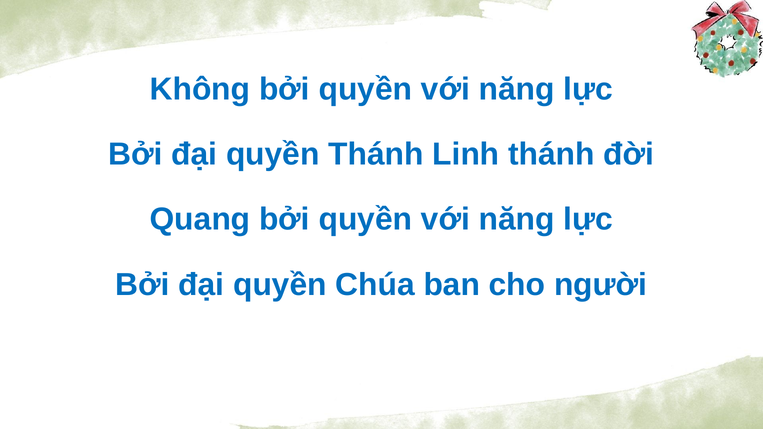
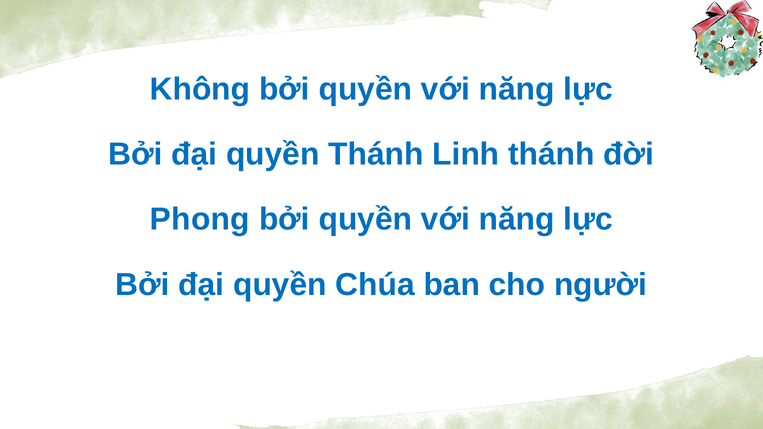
Quang: Quang -> Phong (200, 220)
